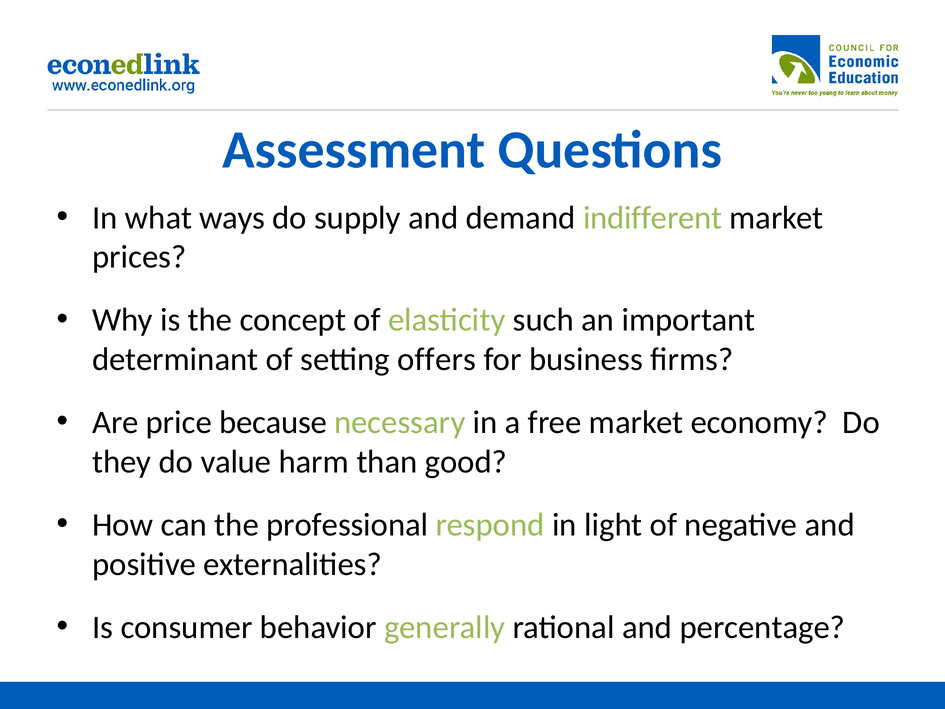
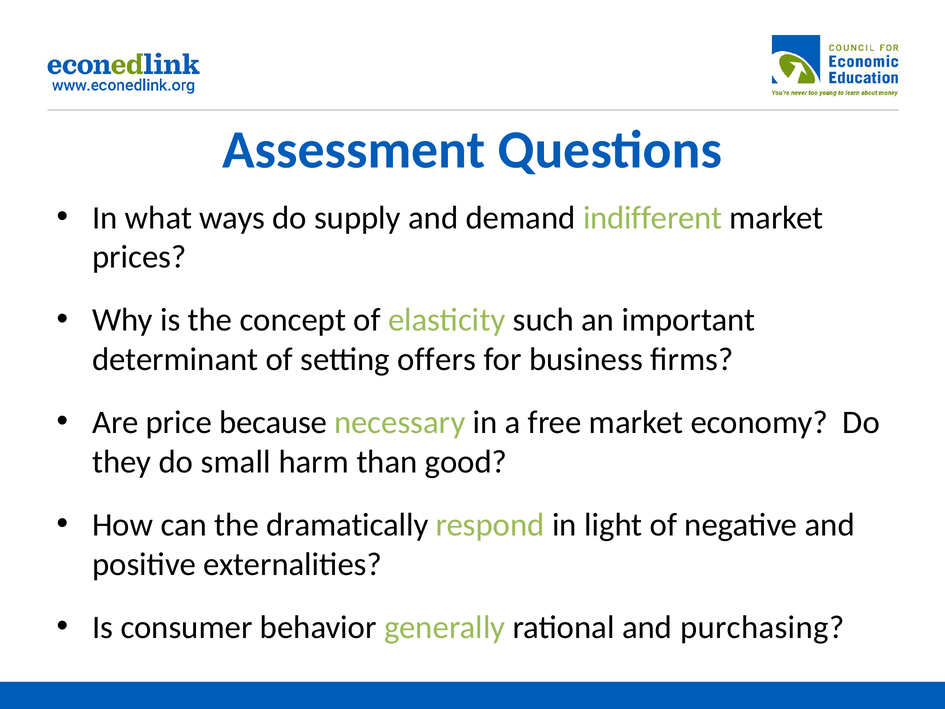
value: value -> small (236, 462)
professional: professional -> dramatically (347, 525)
percentage: percentage -> purchasing (762, 627)
